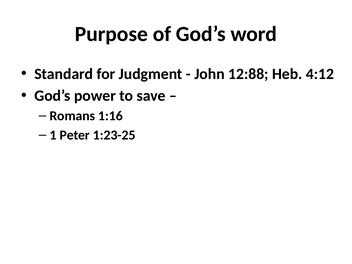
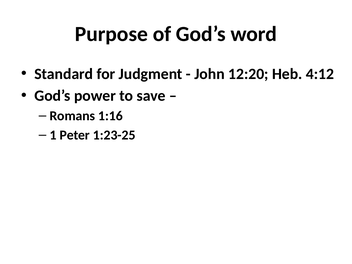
12:88: 12:88 -> 12:20 (248, 74)
